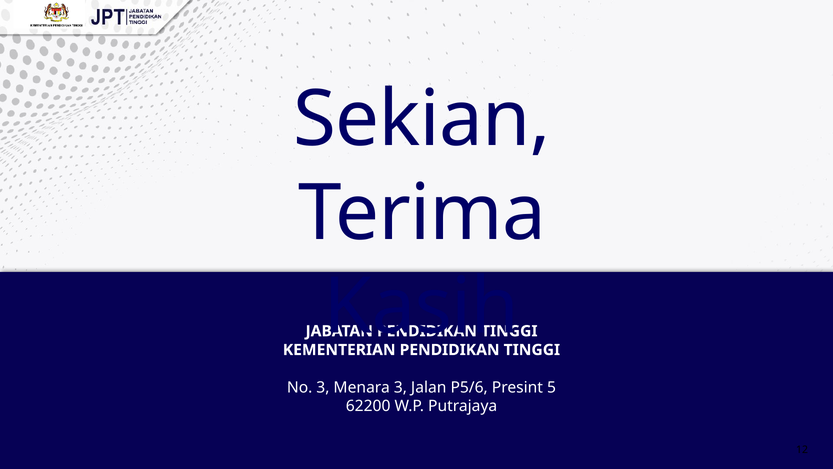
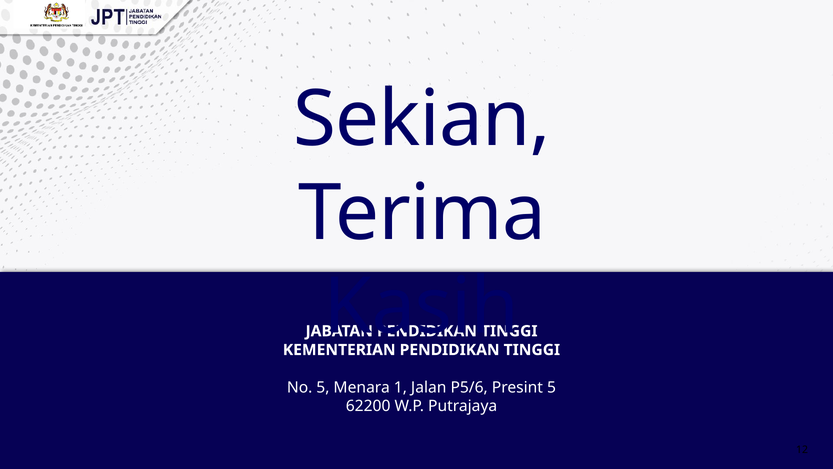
No 3: 3 -> 5 (323, 387)
Menara 3: 3 -> 1 (400, 387)
